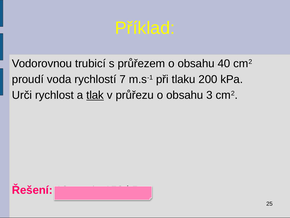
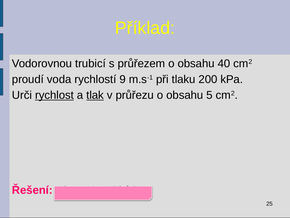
7: 7 -> 9 (123, 79)
rychlost underline: none -> present (54, 95)
3: 3 -> 5 (210, 95)
